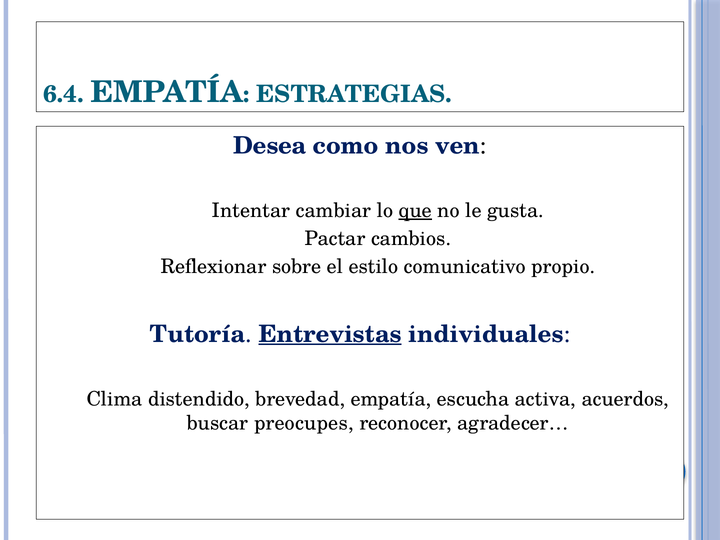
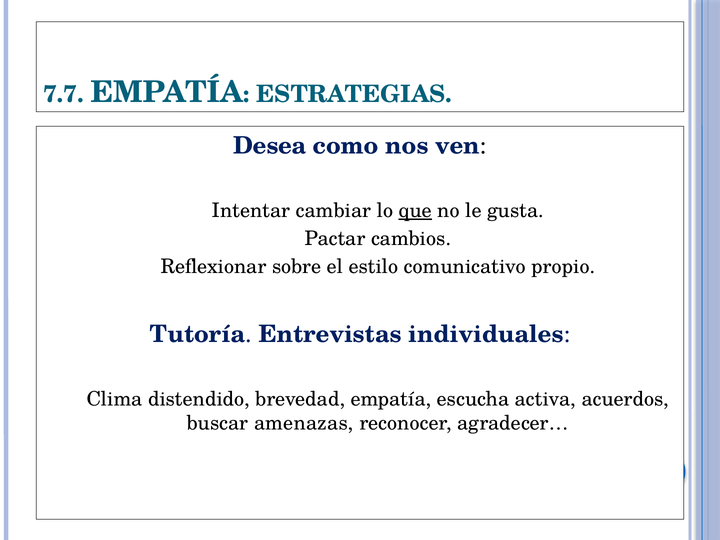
6.4: 6.4 -> 7.7 (64, 94)
Entrevistas underline: present -> none (330, 334)
preocupes: preocupes -> amenazas (304, 423)
